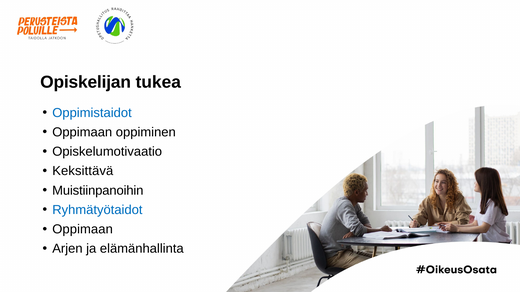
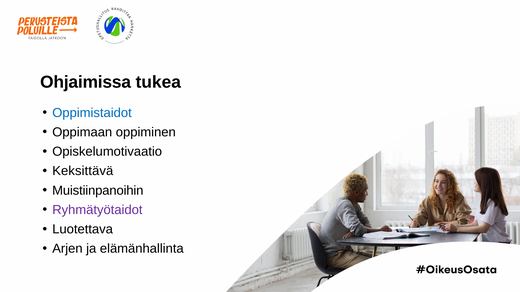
Opiskelijan: Opiskelijan -> Ohjaimissa (86, 82)
Ryhmätyötaidot colour: blue -> purple (97, 210)
Oppimaan: Oppimaan -> Luotettava (83, 230)
